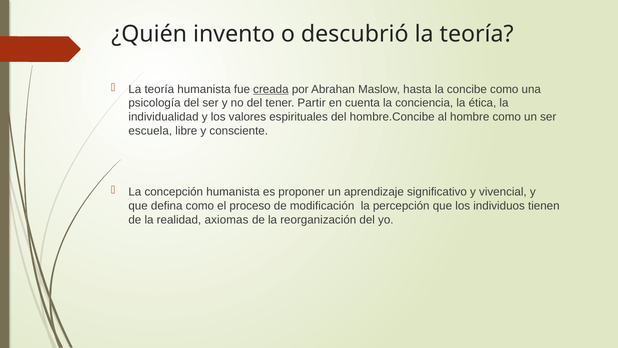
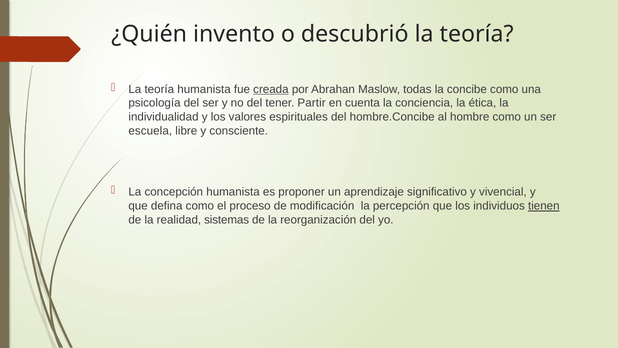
hasta: hasta -> todas (417, 89)
tienen underline: none -> present (544, 206)
axiomas: axiomas -> sistemas (227, 220)
